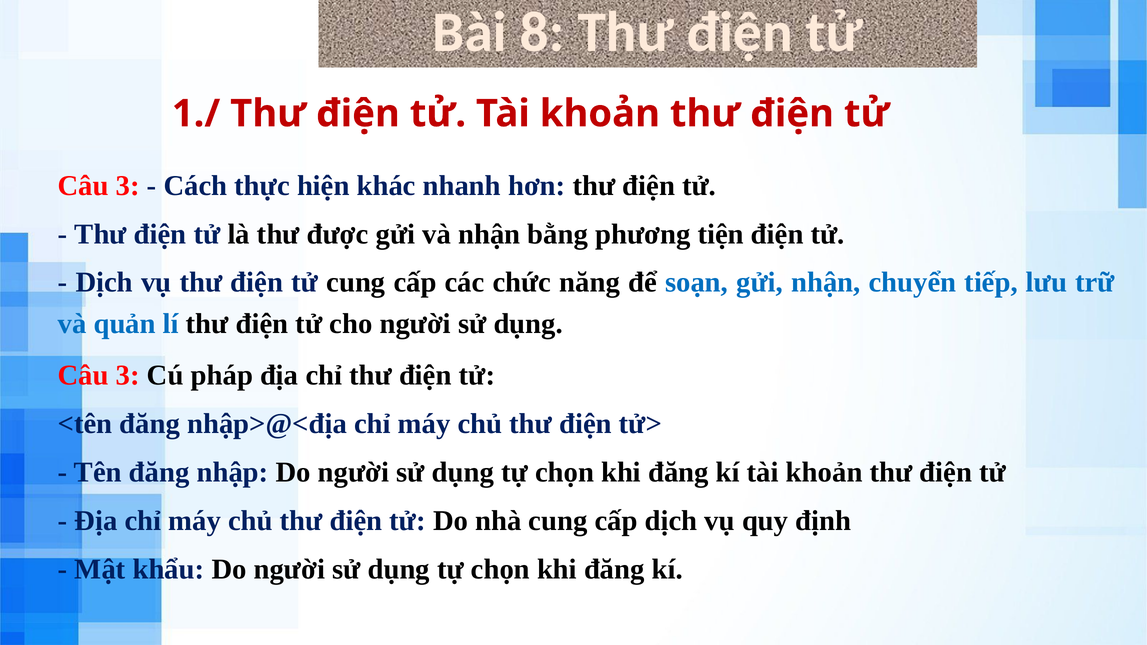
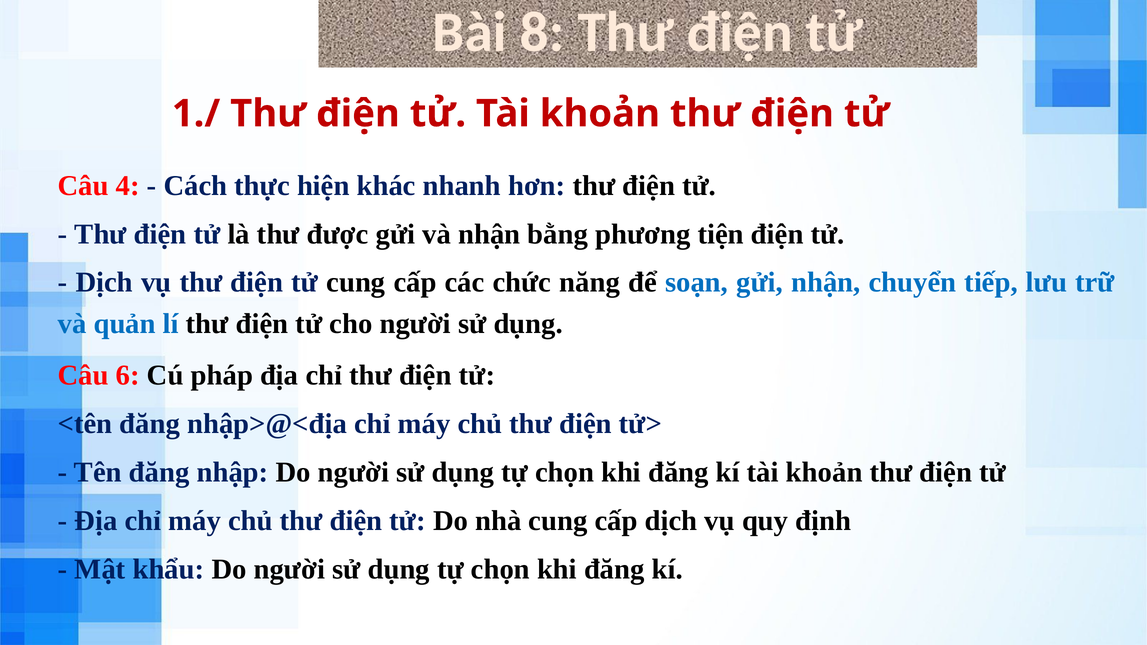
3: 3 -> 4 (128, 186)
3: 3 -> 6 (128, 376)
